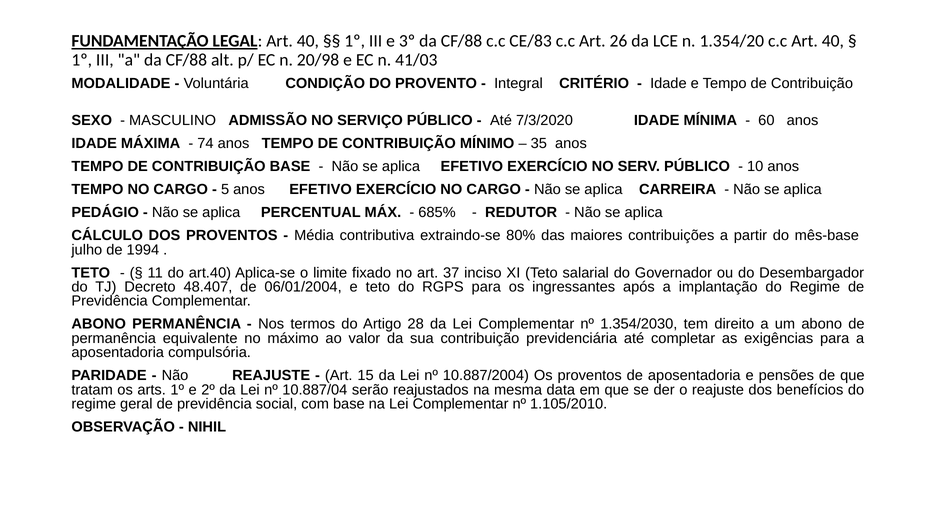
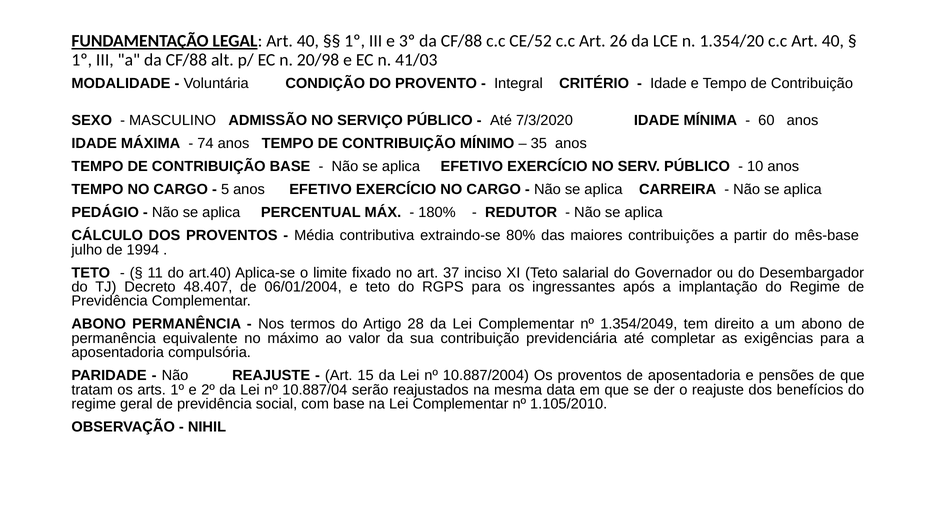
CE/83: CE/83 -> CE/52 (531, 41)
685%: 685% -> 180% (437, 213)
1.354/2030: 1.354/2030 -> 1.354/2049 (639, 324)
